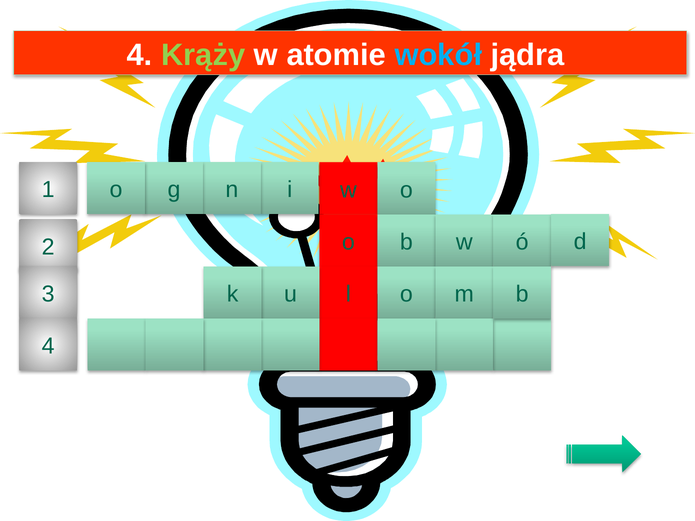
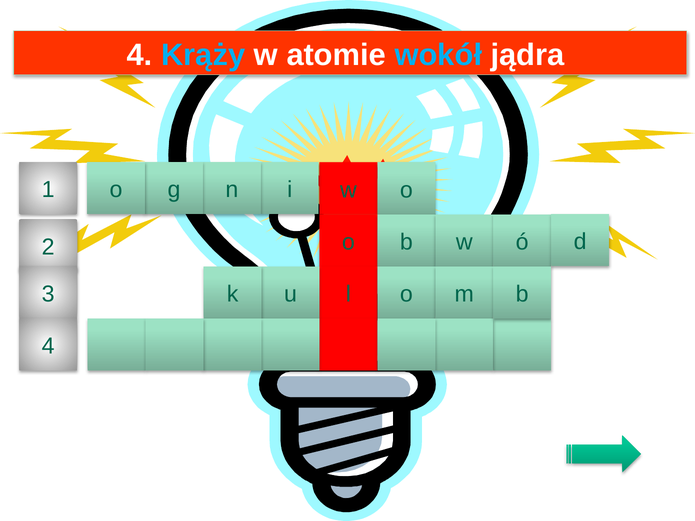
Krąży colour: light green -> light blue (203, 55)
